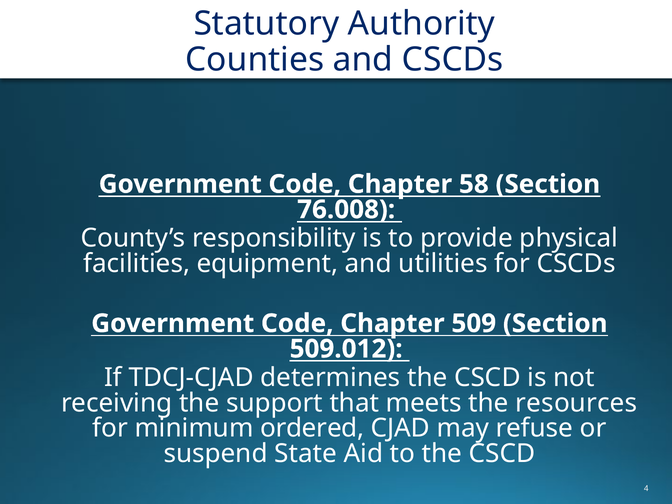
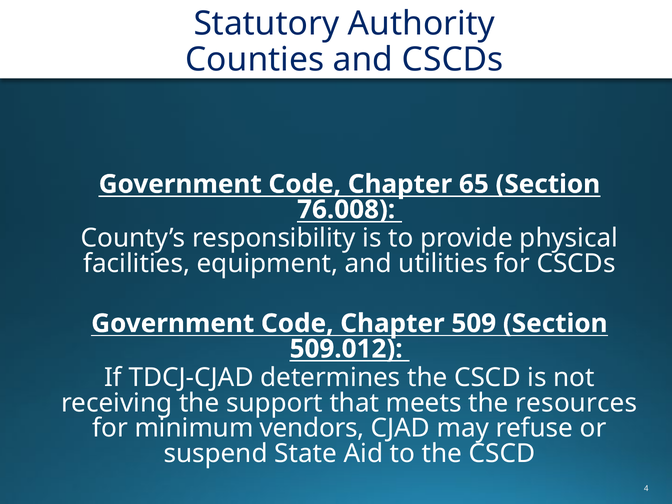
58: 58 -> 65 (474, 184)
ordered: ordered -> vendors (312, 428)
